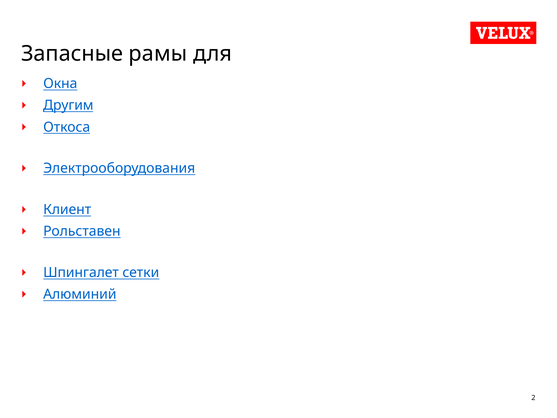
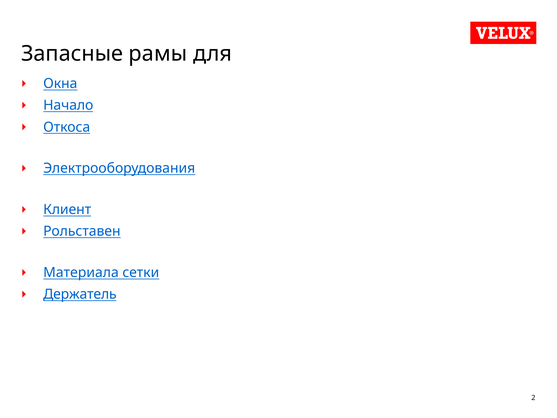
Другим: Другим -> Начало (68, 105)
Шпингалет: Шпингалет -> Материала (81, 272)
Алюминий: Алюминий -> Держатель (80, 294)
